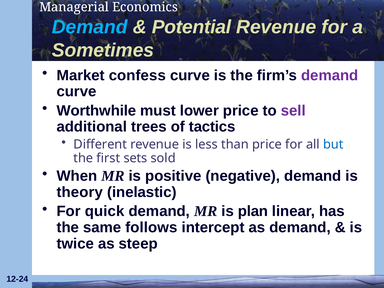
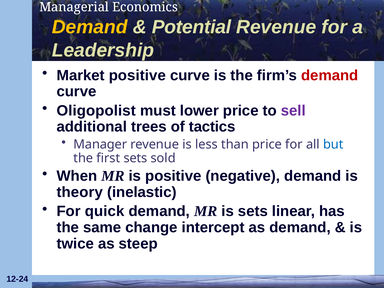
Demand colour: light blue -> yellow (90, 27)
Sometimes: Sometimes -> Leadership (103, 50)
Market confess: confess -> positive (137, 75)
demand colour: purple -> red (330, 75)
Worthwhile: Worthwhile -> Oligopolist (96, 111)
Different: Different -> Manager (100, 144)
is plan: plan -> sets (253, 211)
follows: follows -> change (151, 227)
